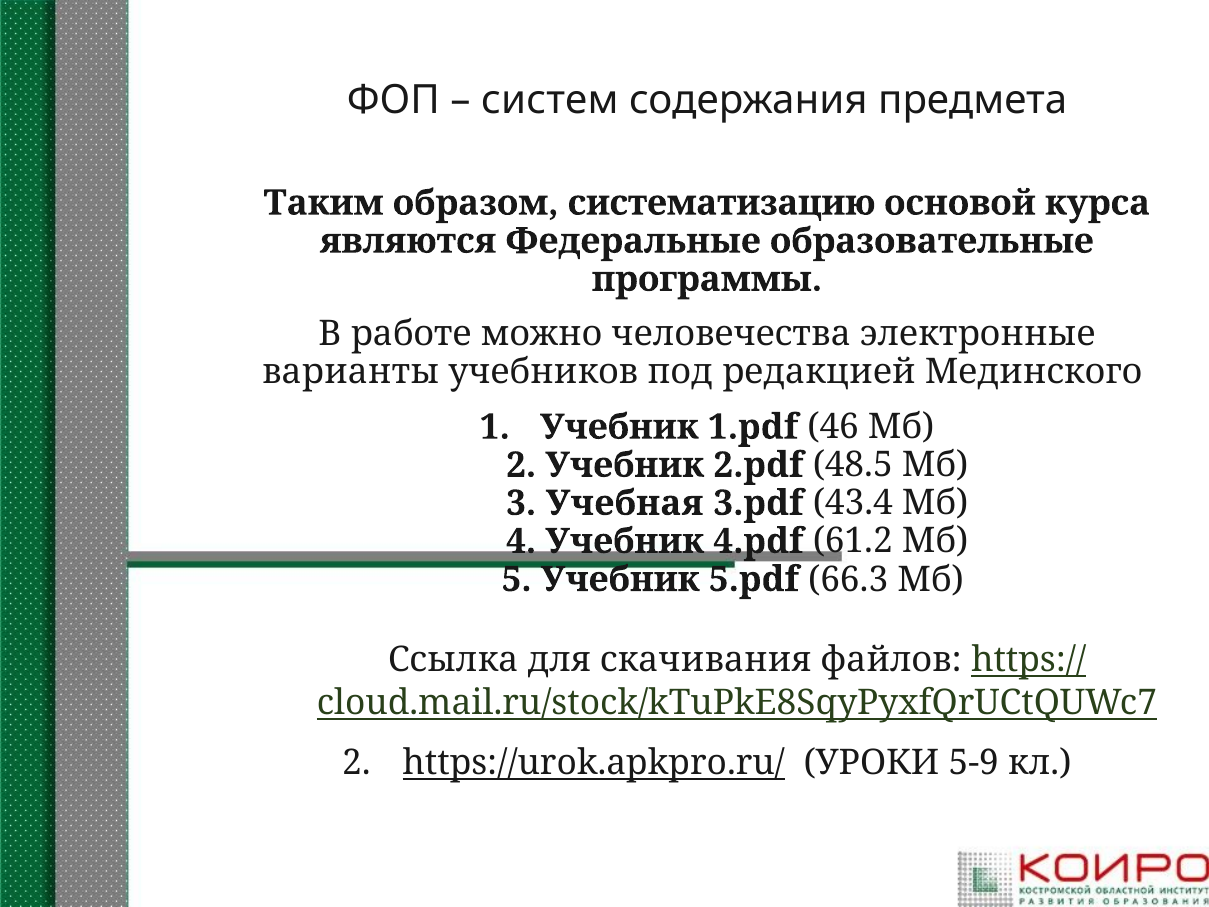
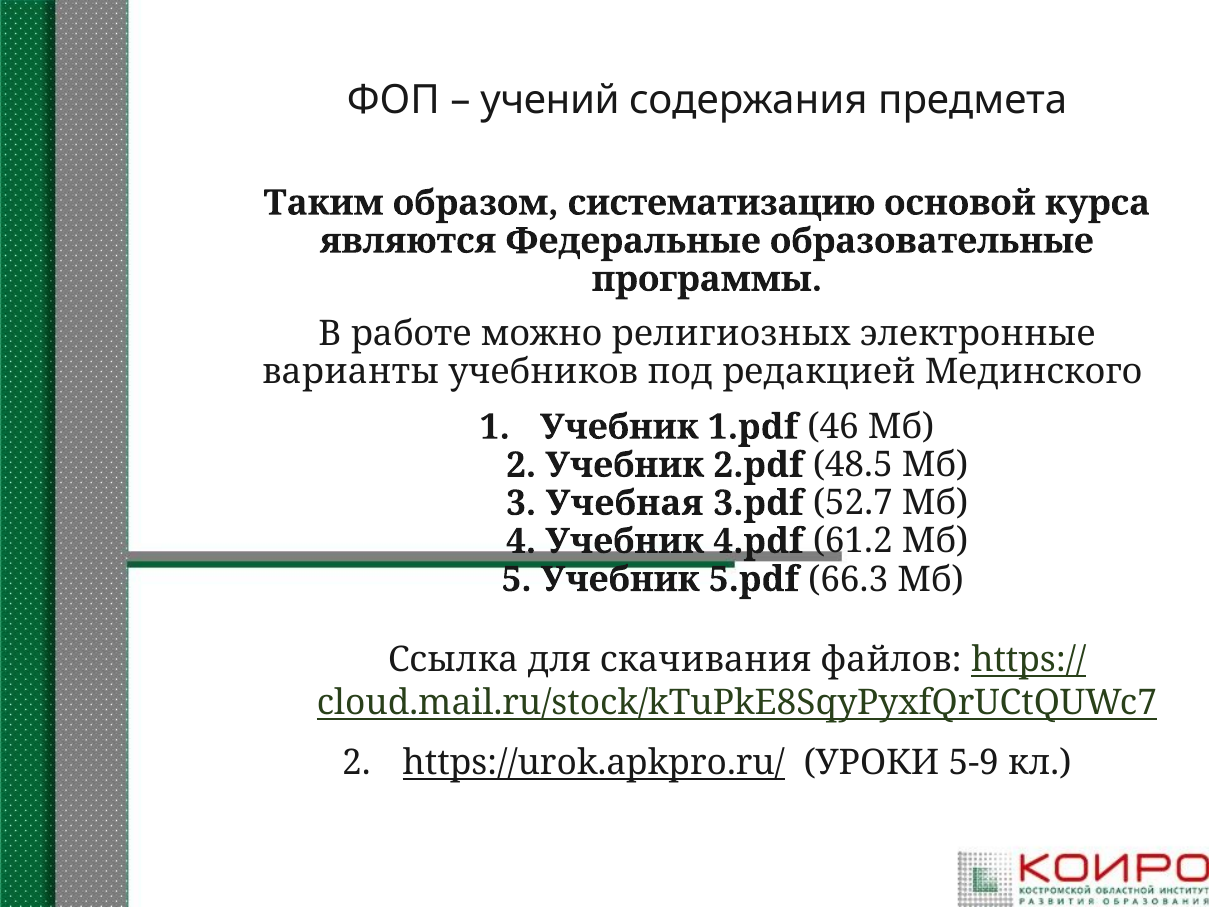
систем: систем -> учений (550, 101)
человечества: человечества -> религиозных (731, 334)
43.4: 43.4 -> 52.7 (853, 503)
